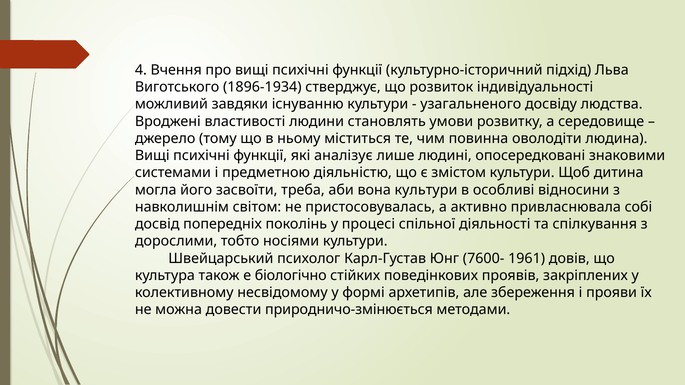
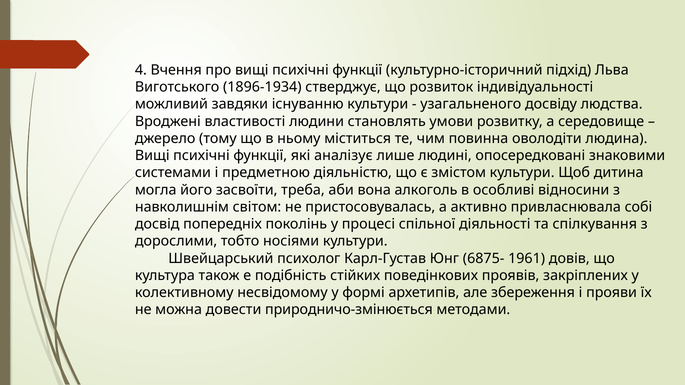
вона культури: культури -> алкоголь (426, 190)
7600-: 7600- -> 6875- (484, 259)
біологічно: біологічно -> подібність (291, 276)
